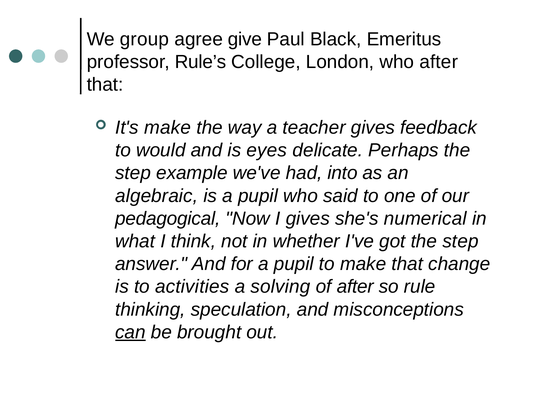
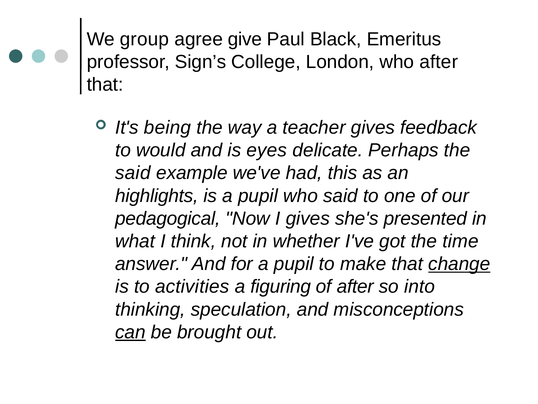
Rule’s: Rule’s -> Sign’s (201, 62)
It's make: make -> being (168, 127)
step: step -> said (133, 173)
into: into -> this (342, 173)
algebraic: algebraic -> highlights (157, 196)
numerical: numerical -> presented (425, 218)
got the step: step -> time (461, 241)
change underline: none -> present (459, 264)
solving: solving -> figuring (281, 286)
rule: rule -> into (420, 286)
